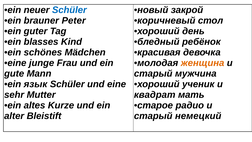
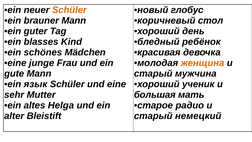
Schüler colour: blue -> orange (69, 10)
закрой: закрой -> глобус (187, 10)
brauner Peter: Peter -> Mann (74, 20)
квадрат: квадрат -> большая (155, 95)
Kurze: Kurze -> Helga (61, 105)
